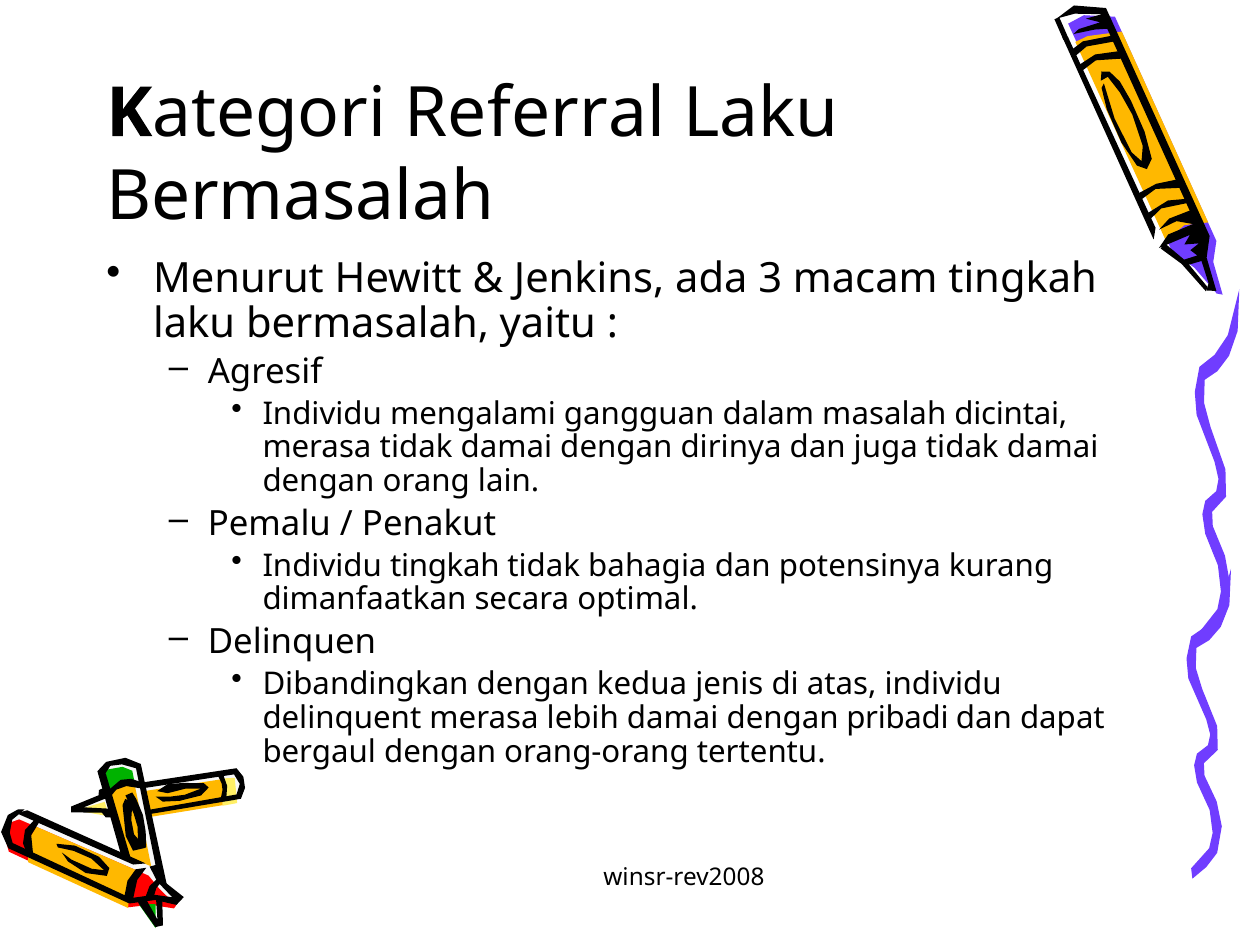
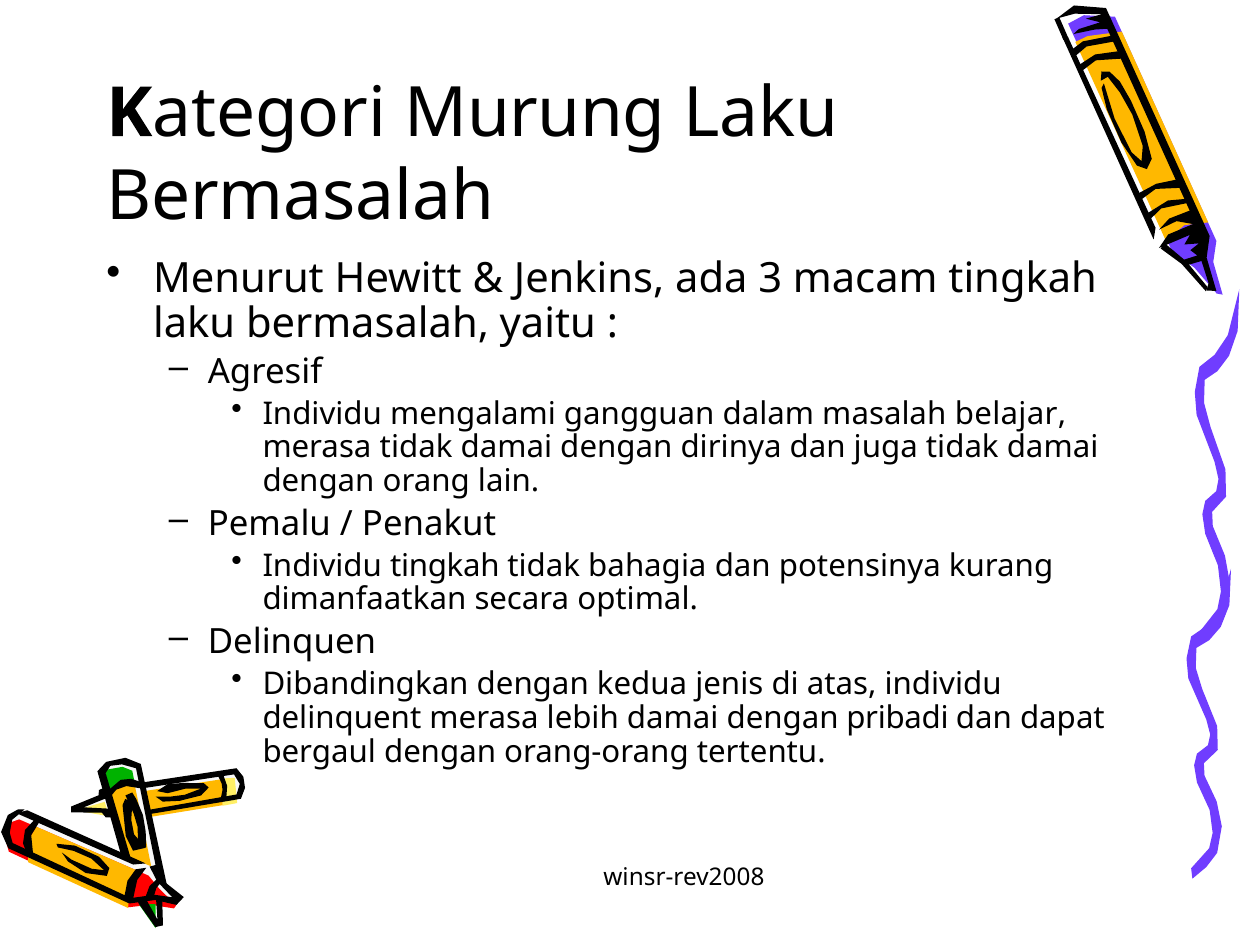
Referral: Referral -> Murung (535, 113)
dicintai: dicintai -> belajar (1011, 414)
